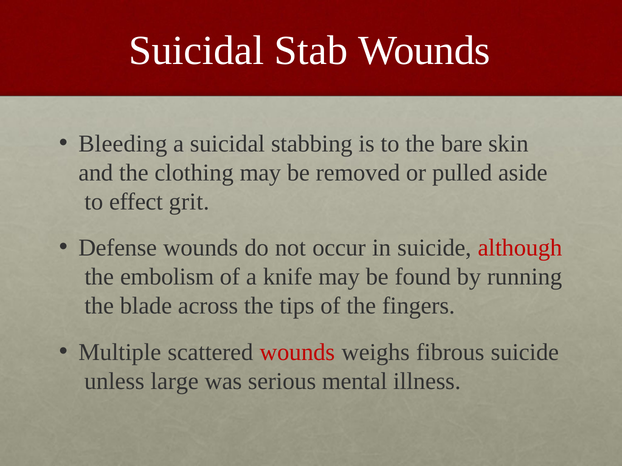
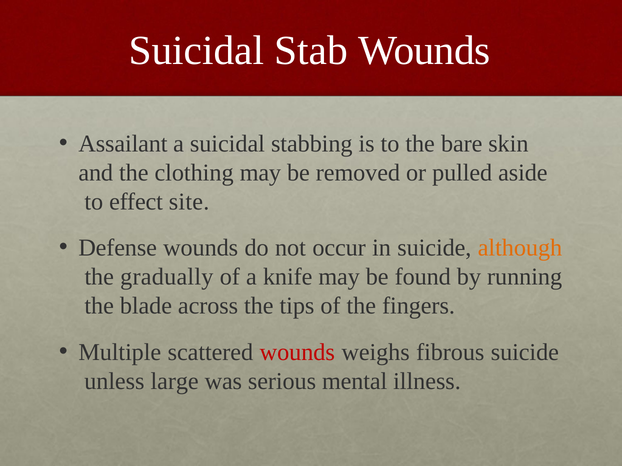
Bleeding: Bleeding -> Assailant (123, 144)
grit: grit -> site (189, 202)
although colour: red -> orange (520, 248)
embolism: embolism -> gradually (167, 277)
